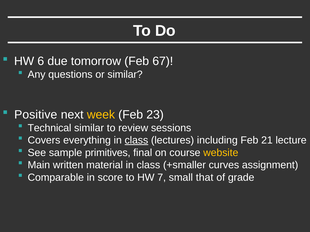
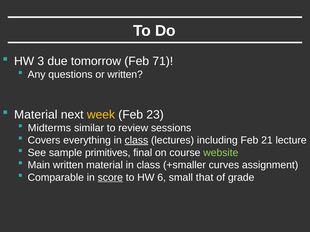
6: 6 -> 3 (41, 61)
67: 67 -> 71 (163, 61)
or similar: similar -> written (125, 75)
Positive: Positive -> Material (36, 115)
Technical: Technical -> Midterms (49, 128)
website colour: yellow -> light green (221, 153)
score underline: none -> present (110, 178)
7: 7 -> 6 (162, 178)
